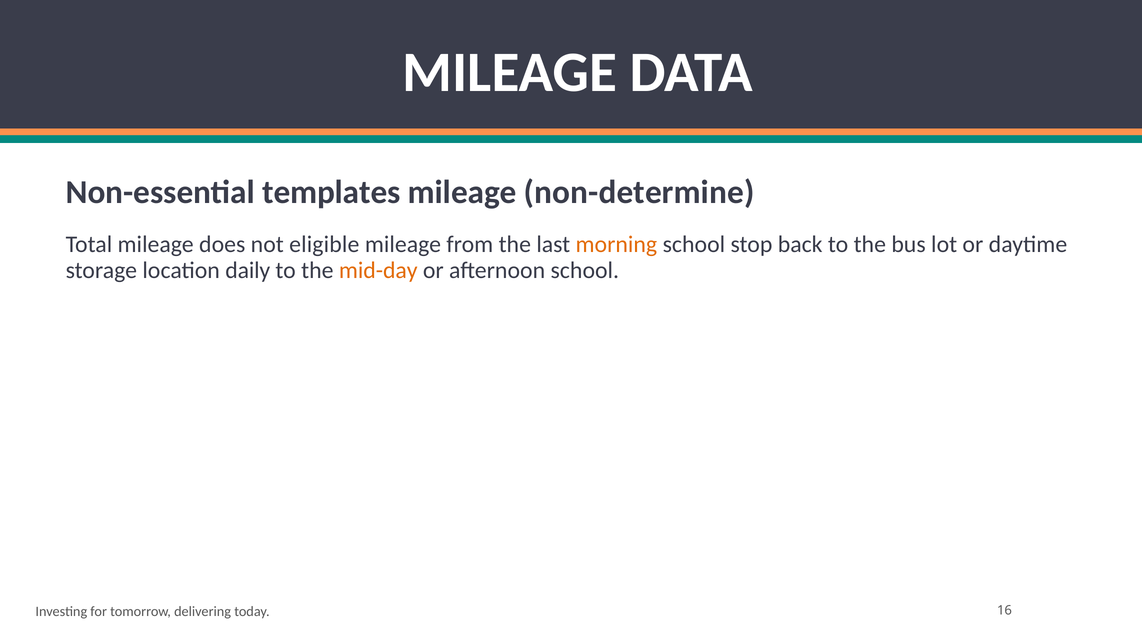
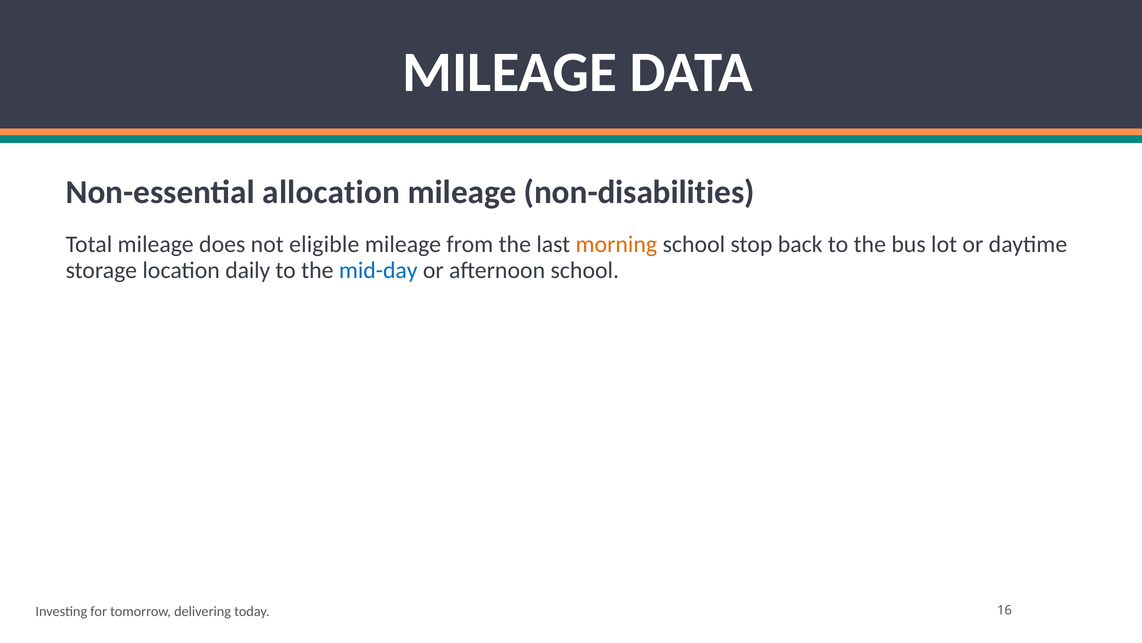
templates: templates -> allocation (331, 192)
non-determine: non-determine -> non-disabilities (639, 192)
mid-day colour: orange -> blue (378, 270)
